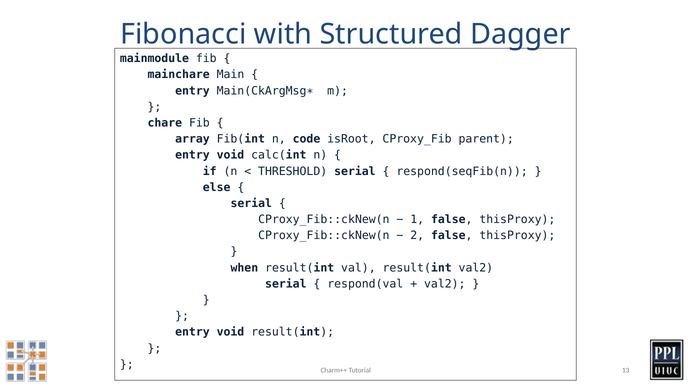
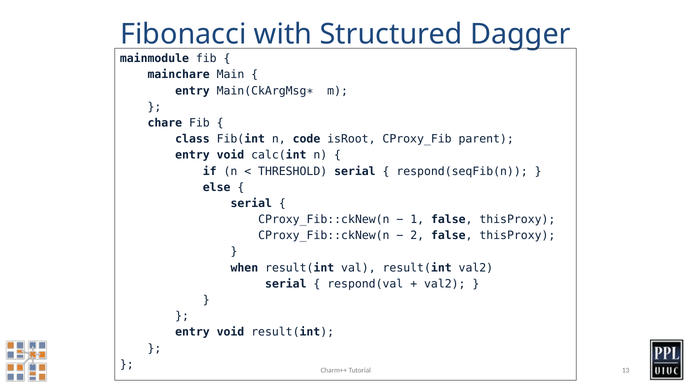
array: array -> class (192, 139)
